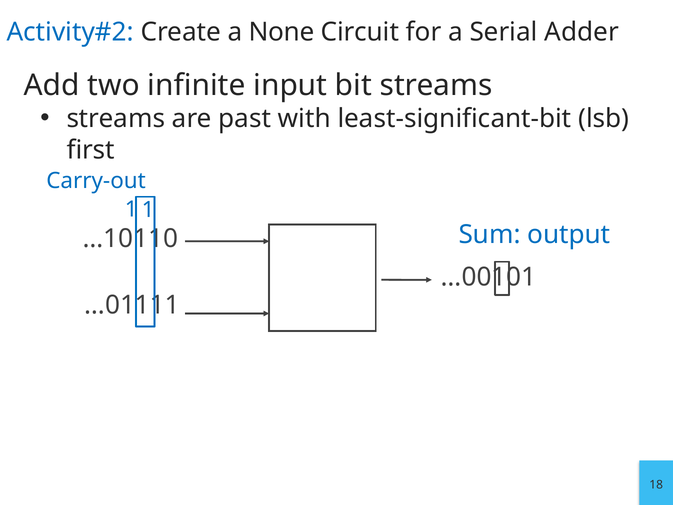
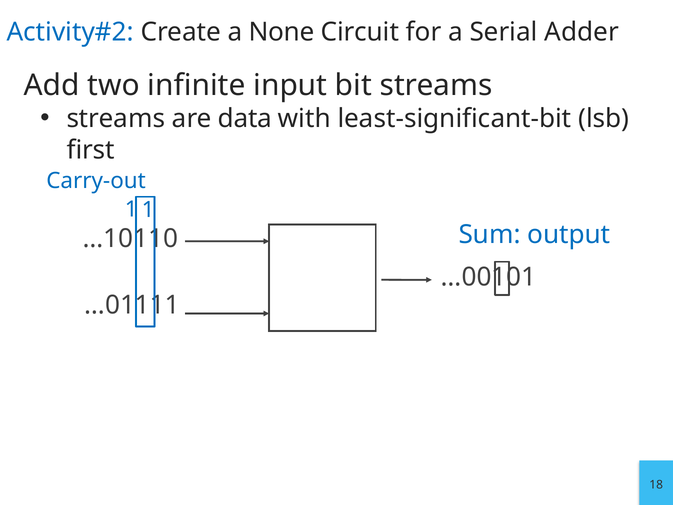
past: past -> data (245, 118)
